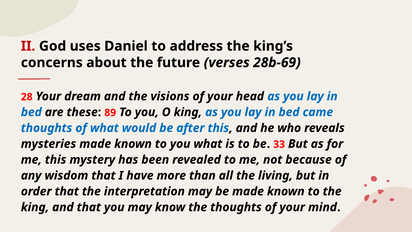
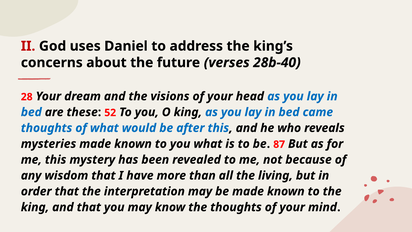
28b-69: 28b-69 -> 28b-40 (277, 63)
89: 89 -> 52 (110, 113)
33: 33 -> 87 (279, 144)
